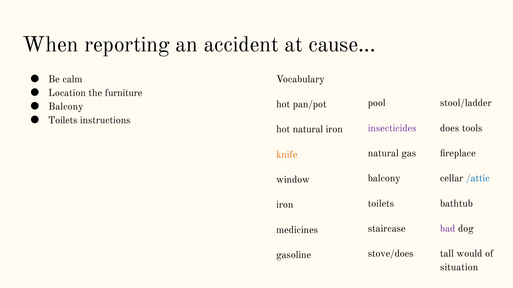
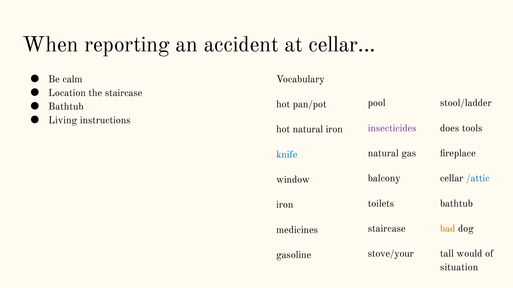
at cause: cause -> cellar (342, 44)
the furniture: furniture -> staircase (124, 93)
Balcony: Balcony -> Bathtub (66, 107)
Toilets: Toilets -> Living (63, 121)
knife colour: orange -> blue (287, 155)
bad colour: purple -> orange (448, 229)
stove/does: stove/does -> stove/your (391, 254)
